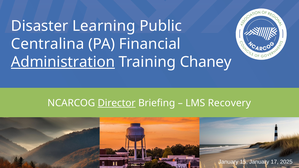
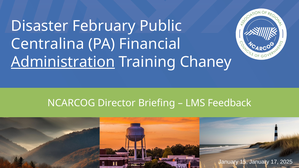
Learning: Learning -> February (104, 26)
Director underline: present -> none (117, 103)
Recovery: Recovery -> Feedback (230, 103)
